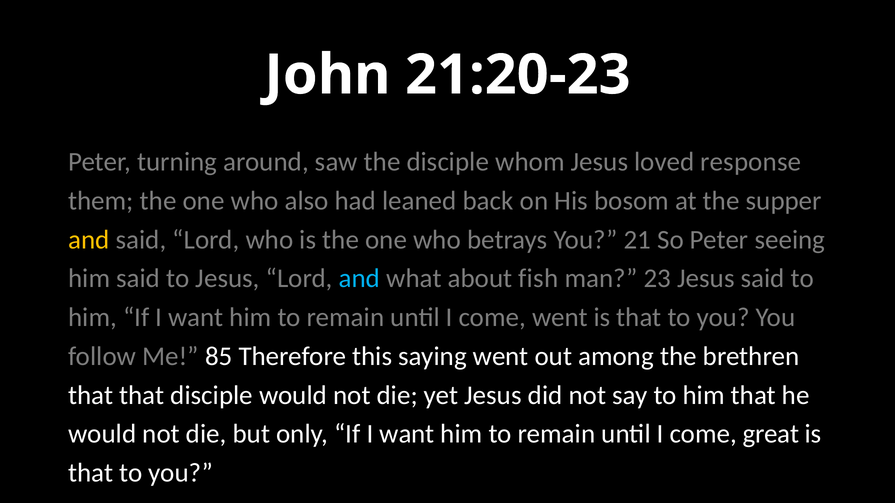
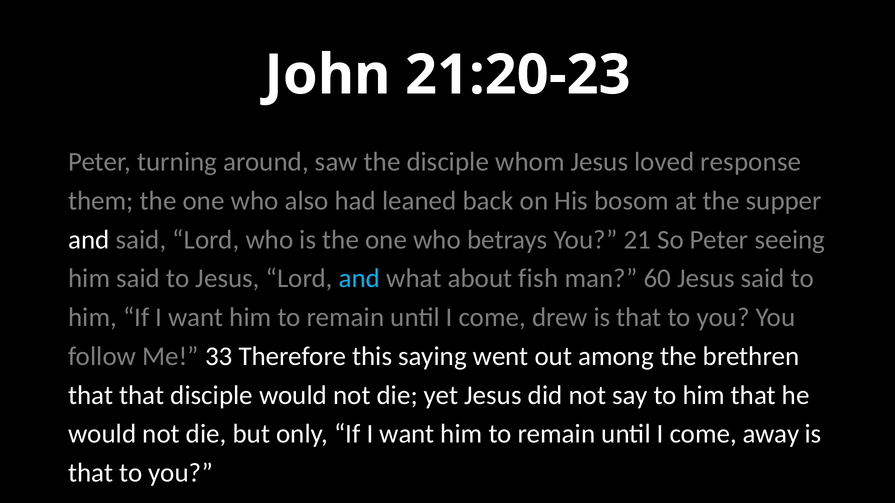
and colour: yellow -> white (89, 240)
23: 23 -> 60 (657, 279)
come went: went -> drew (560, 318)
85: 85 -> 33 (219, 357)
great: great -> away (771, 434)
